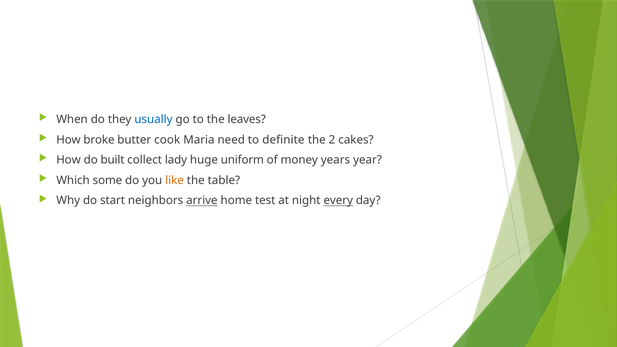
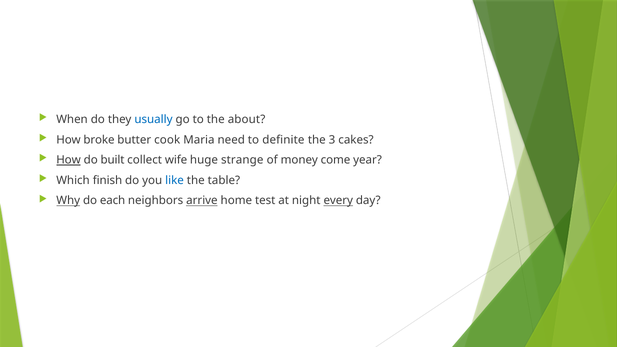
leaves: leaves -> about (247, 119)
2: 2 -> 3 (332, 140)
How underline: none -> present (68, 160)
lady: lady -> wife (176, 160)
uniform: uniform -> strange (242, 160)
years: years -> come (336, 160)
some: some -> finish (107, 180)
like colour: orange -> blue (175, 180)
Why underline: none -> present (68, 201)
start: start -> each (113, 201)
